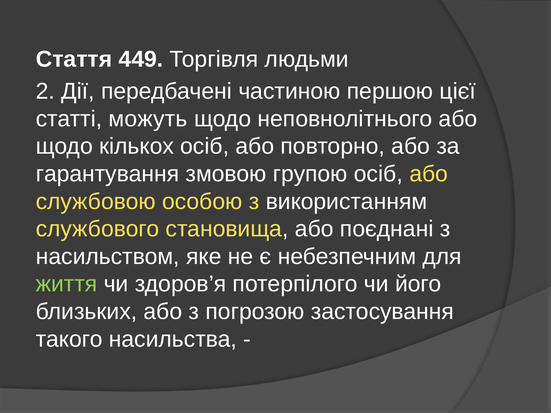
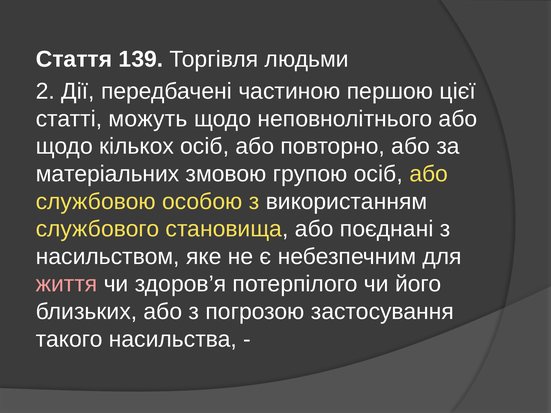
449: 449 -> 139 (141, 59)
гарантування: гарантування -> матеріальних (108, 174)
життя colour: light green -> pink (67, 284)
